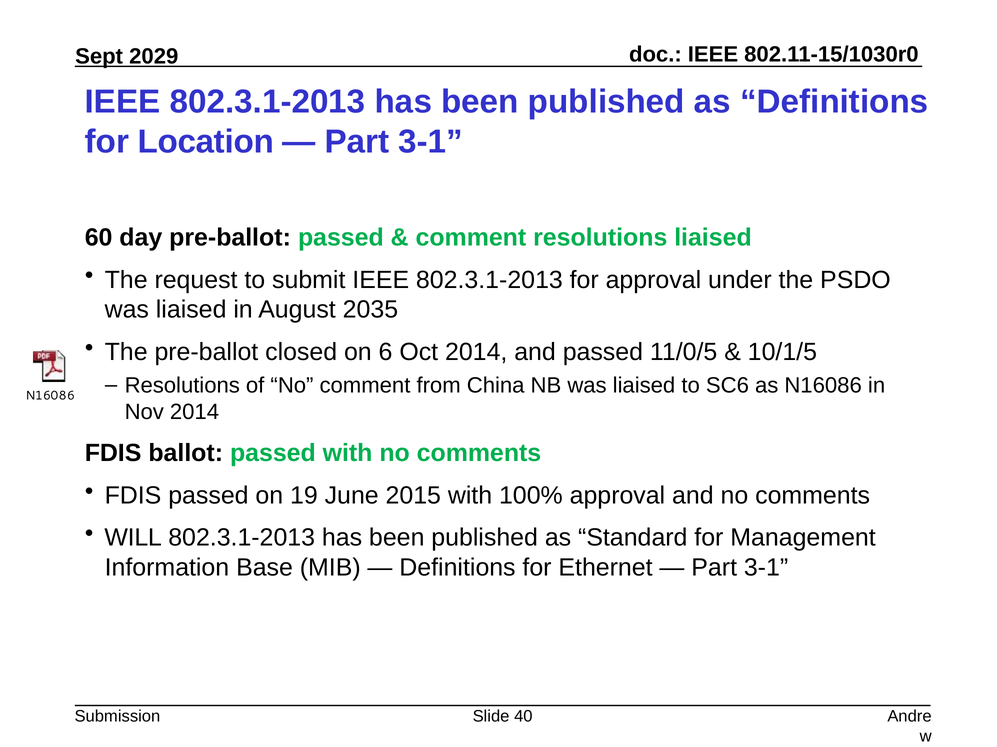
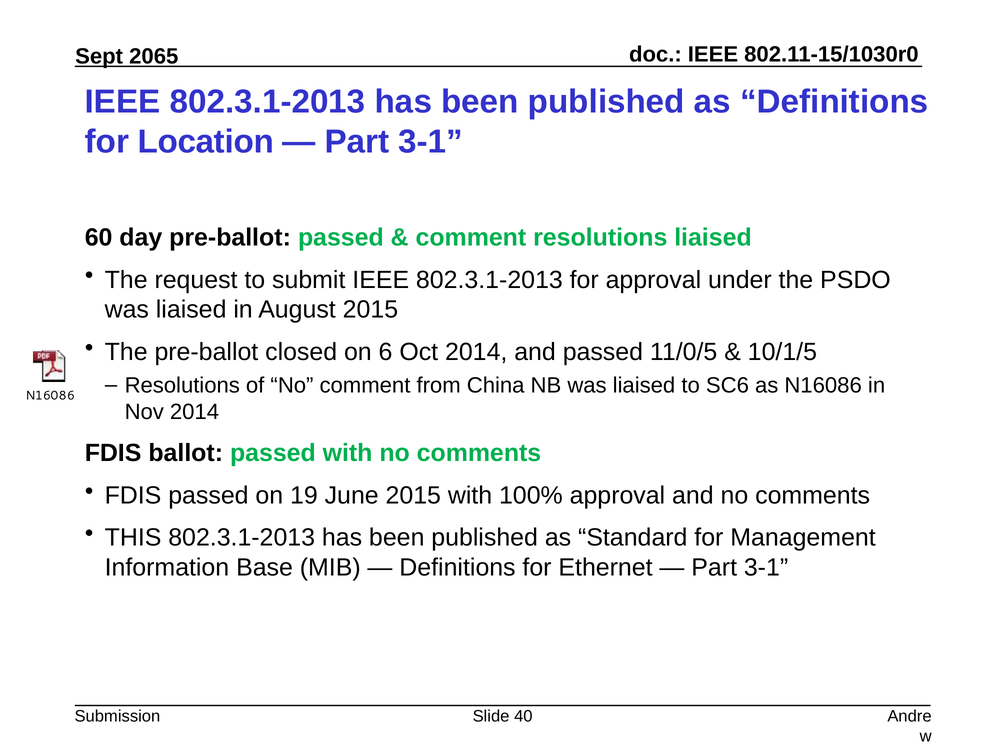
2029: 2029 -> 2065 (154, 57)
August 2035: 2035 -> 2015 (370, 310)
WILL: WILL -> THIS (133, 538)
